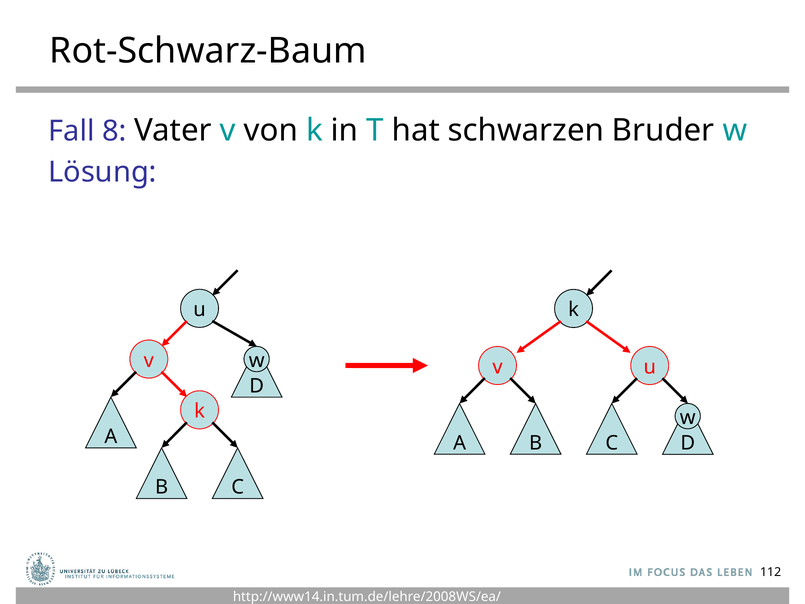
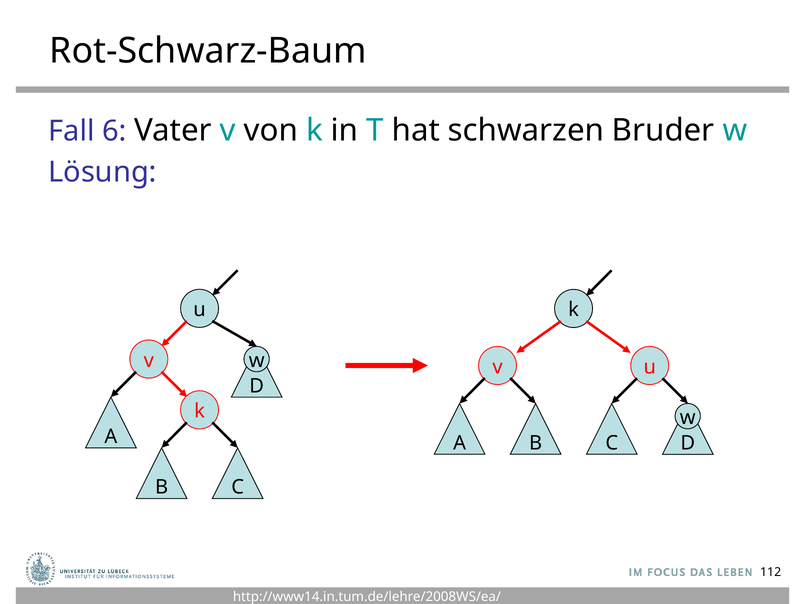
8: 8 -> 6 (114, 131)
